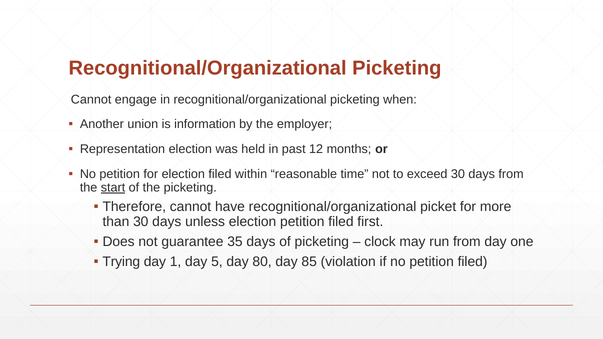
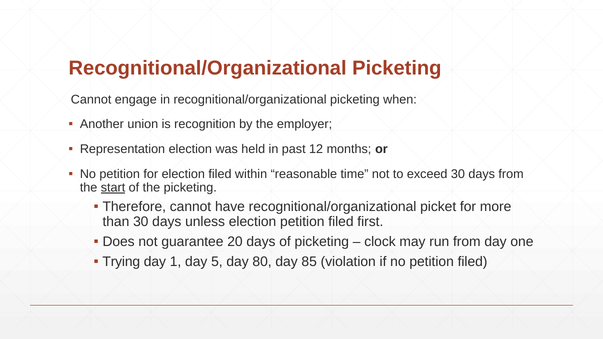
information: information -> recognition (205, 124)
35: 35 -> 20 (235, 242)
